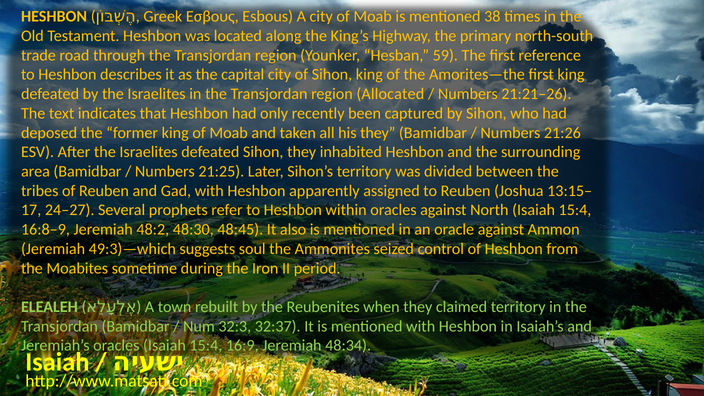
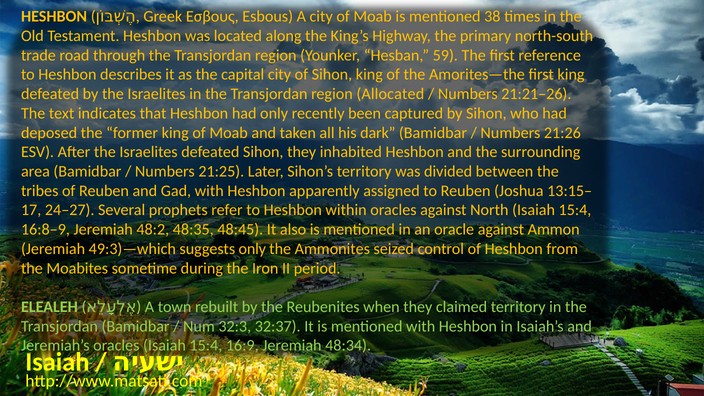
his they: they -> dark (378, 133)
48:30: 48:30 -> 48:35 (193, 229)
suggests soul: soul -> only (252, 249)
